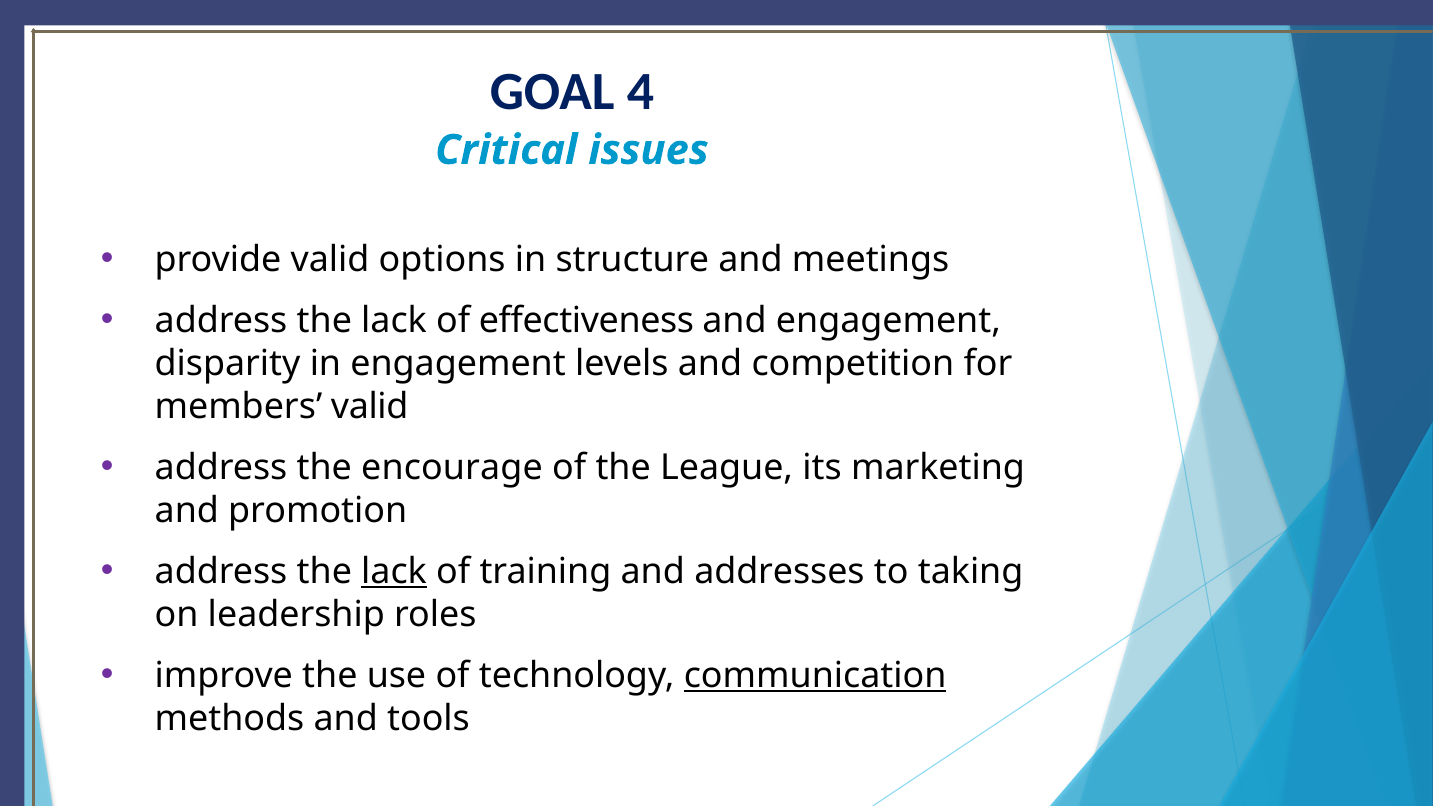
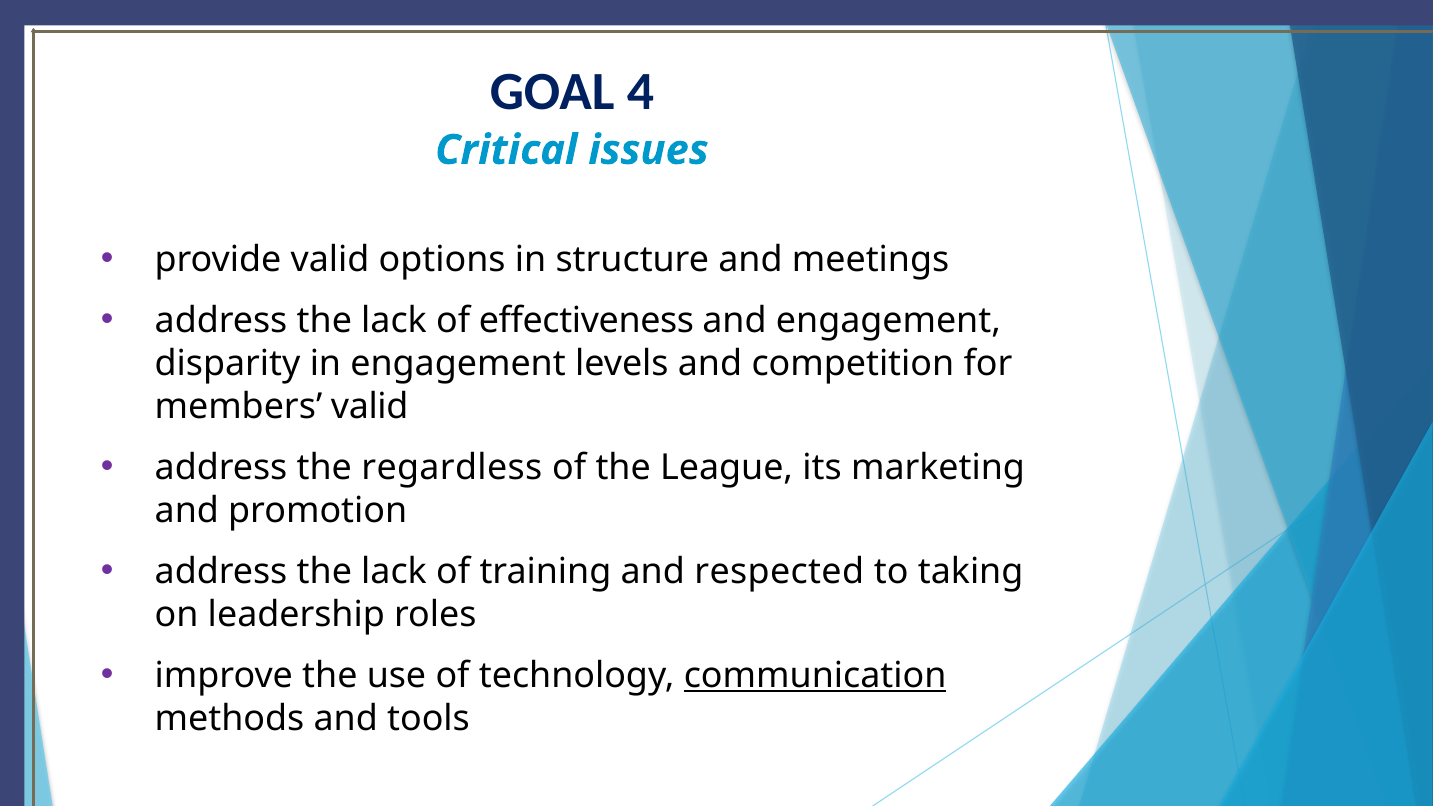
encourage: encourage -> regardless (452, 468)
lack underline: present -> none (394, 572)
addresses: addresses -> respected (779, 572)
